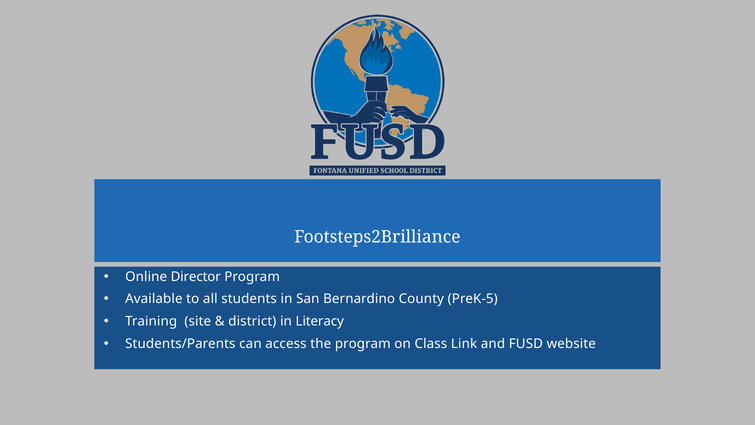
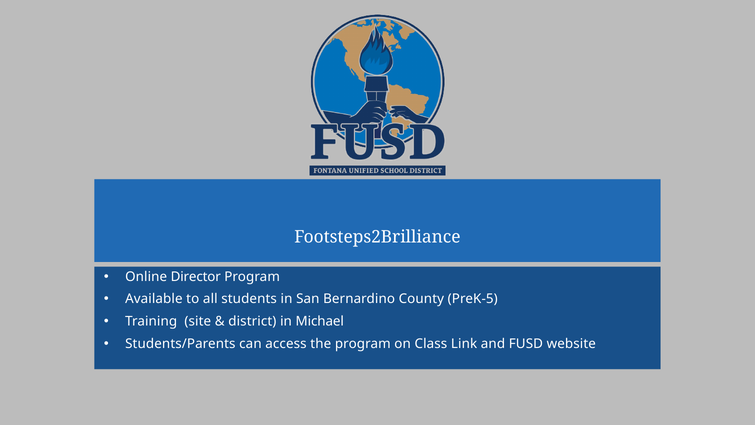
Literacy: Literacy -> Michael (320, 321)
